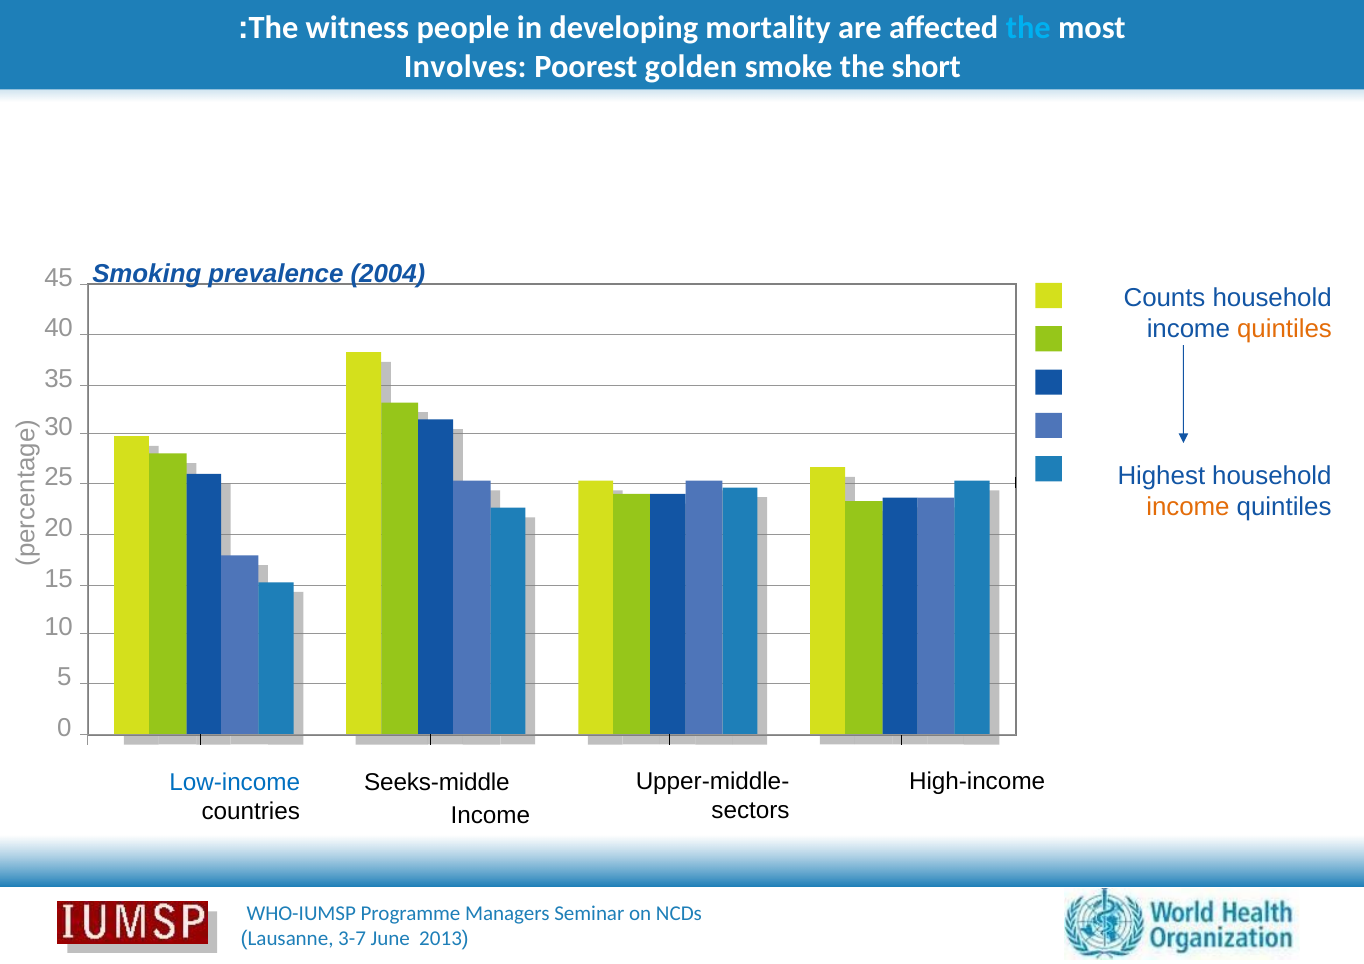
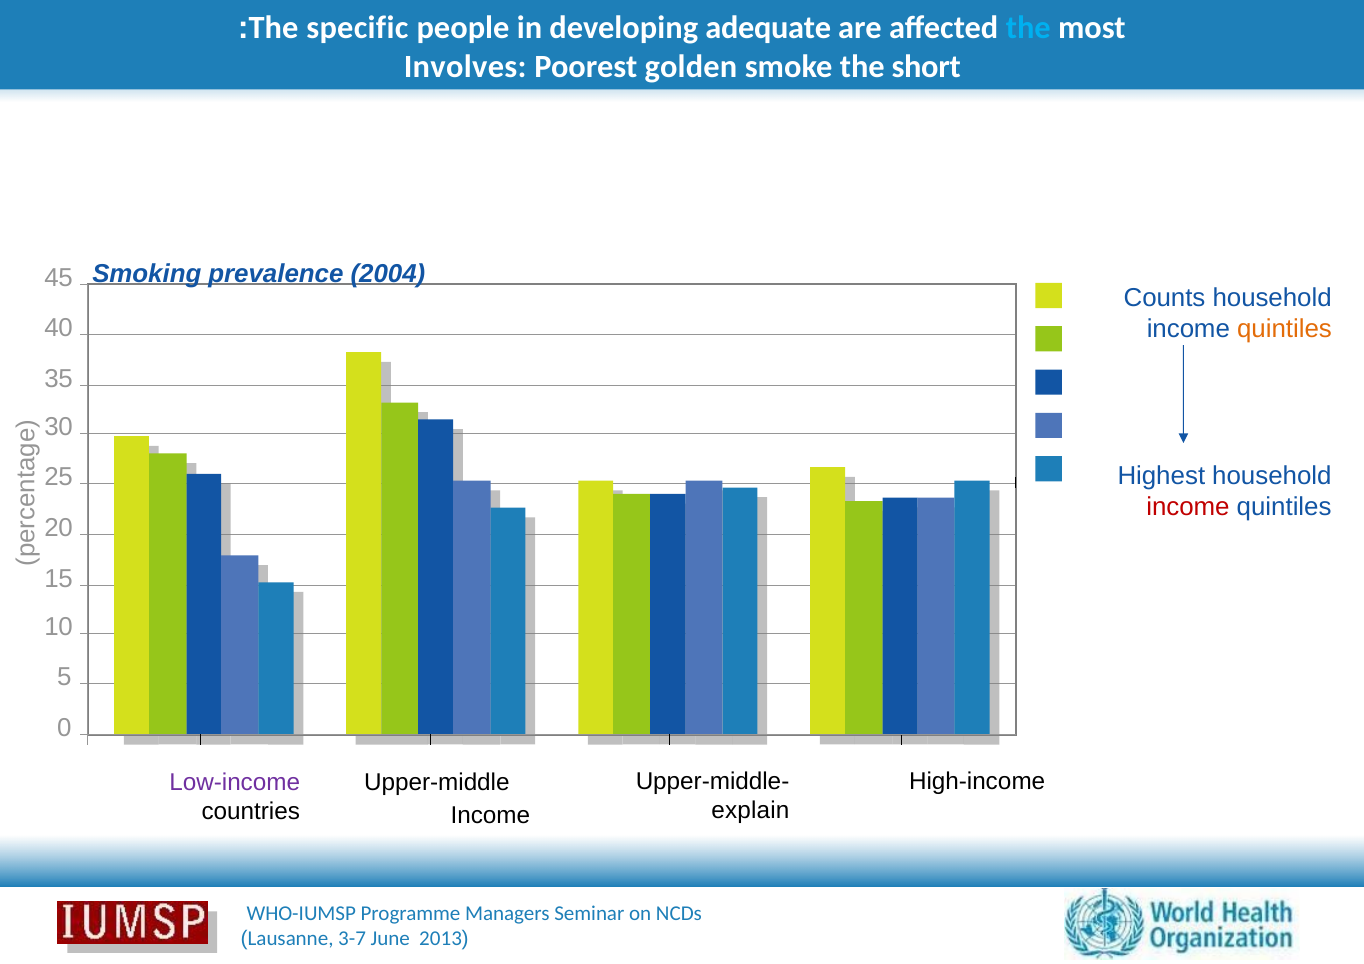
witness: witness -> specific (357, 28)
mortality: mortality -> adequate (768, 28)
income colour: orange -> red (1188, 507)
Low-income colour: blue -> purple (235, 782)
Seeks-middle: Seeks-middle -> Upper-middle (437, 782)
sectors: sectors -> explain (750, 811)
